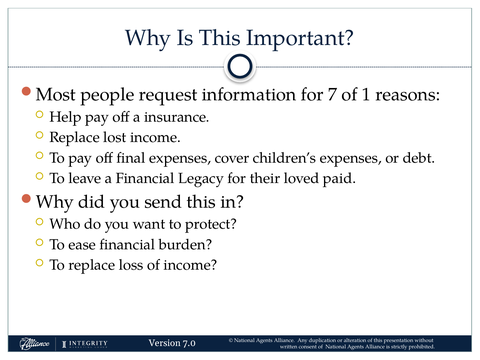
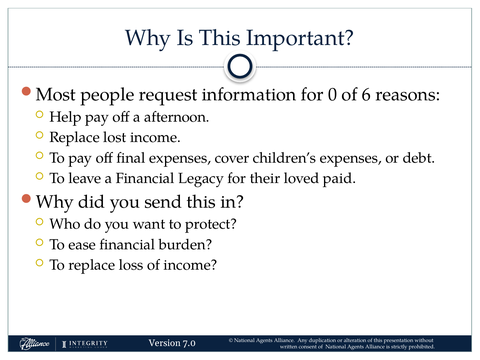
7: 7 -> 0 (333, 95)
1: 1 -> 6 (366, 95)
insurance: insurance -> afternoon (177, 117)
